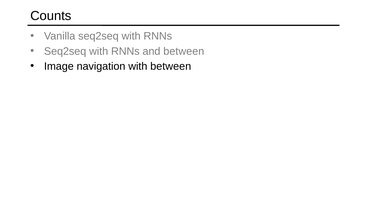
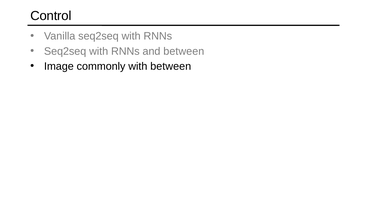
Counts: Counts -> Control (51, 16)
navigation: navigation -> commonly (101, 66)
